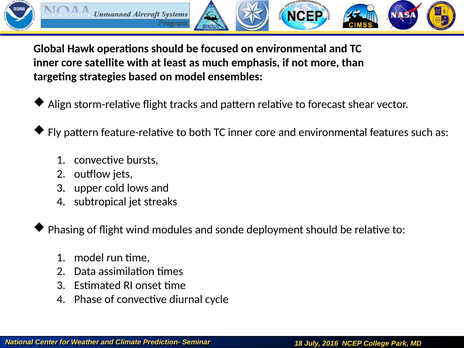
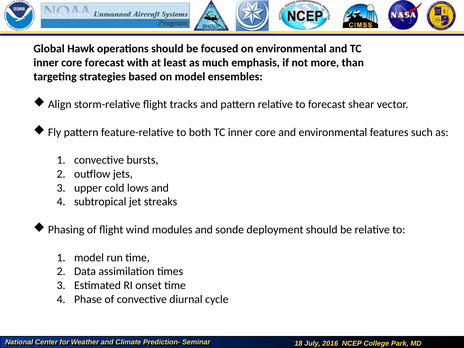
core satellite: satellite -> forecast (105, 63)
